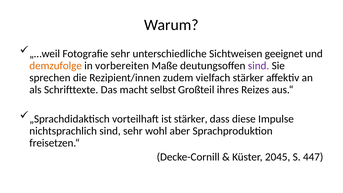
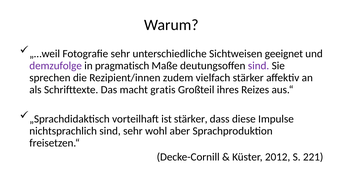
demzufolge colour: orange -> purple (56, 66)
vorbereiten: vorbereiten -> pragmatisch (122, 66)
selbst: selbst -> gratis (163, 90)
2045: 2045 -> 2012 (278, 157)
447: 447 -> 221 (313, 157)
